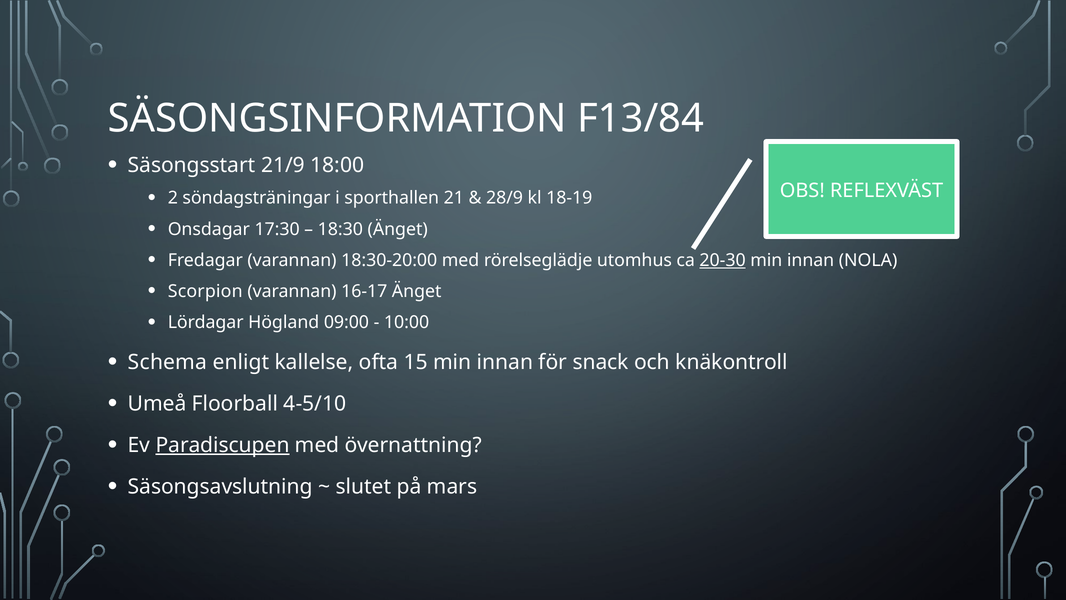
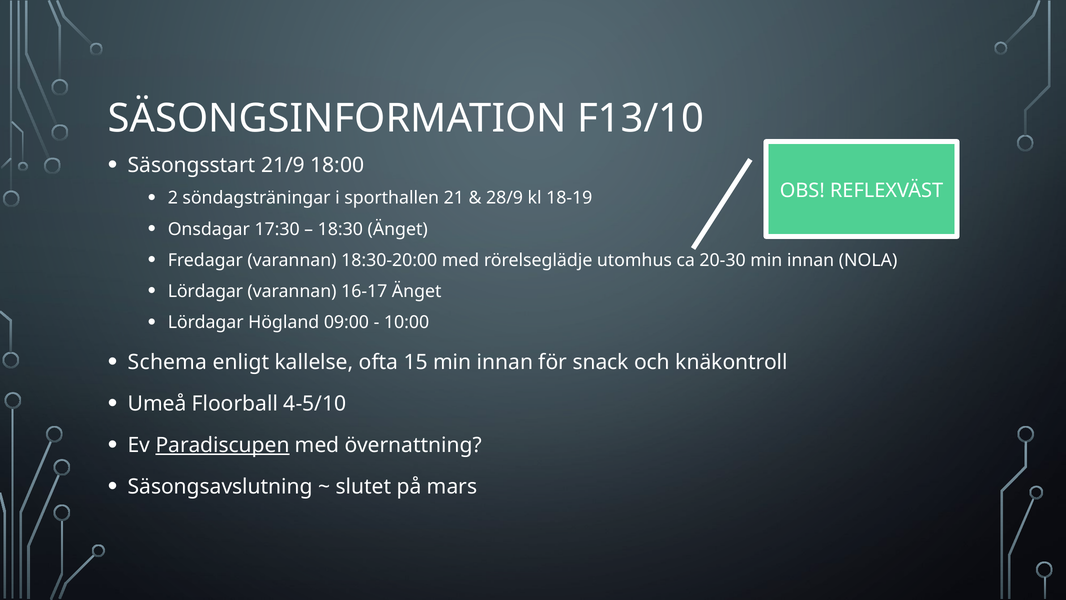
F13/84: F13/84 -> F13/10 (641, 118)
20-30 underline: present -> none (723, 260)
Scorpion: Scorpion -> Lördagar (205, 291)
